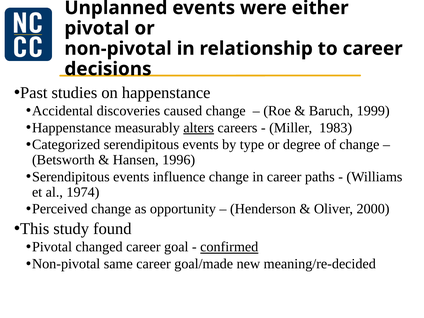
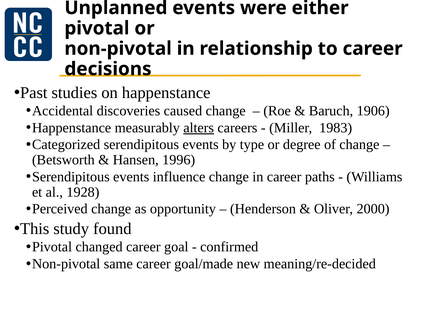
1999: 1999 -> 1906 (373, 111)
1974: 1974 -> 1928 (83, 192)
confirmed underline: present -> none (229, 247)
